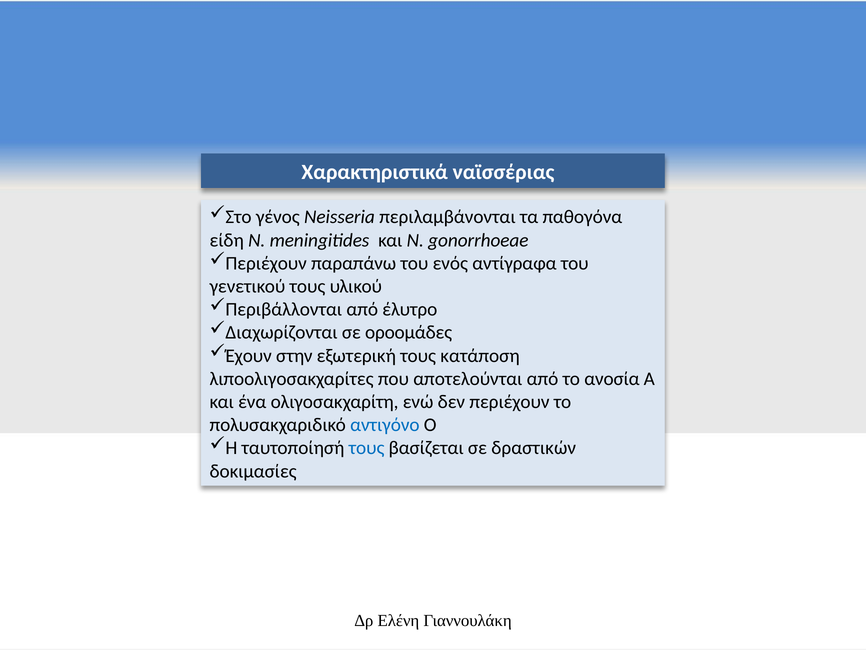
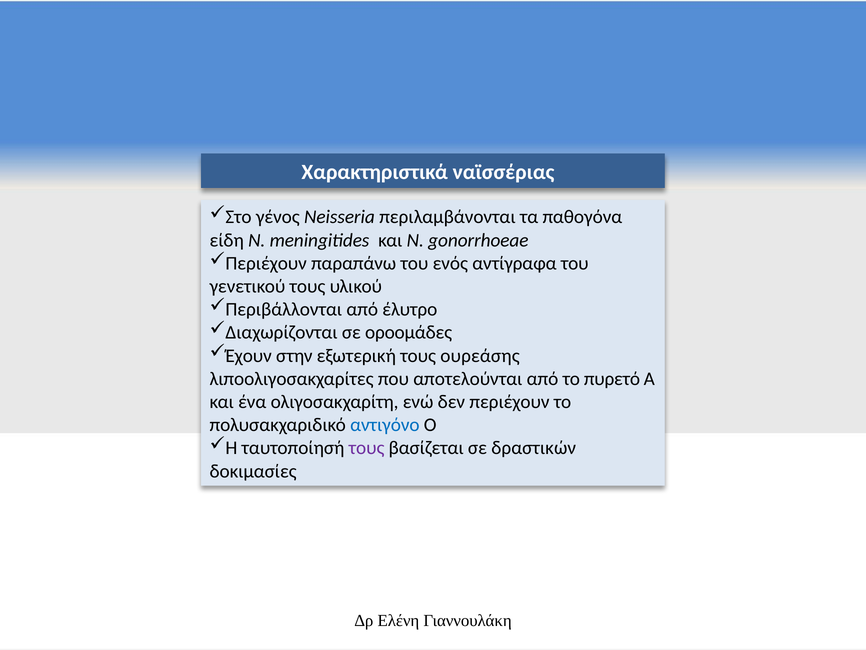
κατάποση: κατάποση -> ουρεάσης (480, 355)
ανοσία: ανοσία -> πυρετό (612, 379)
τους colour: blue -> purple (367, 448)
